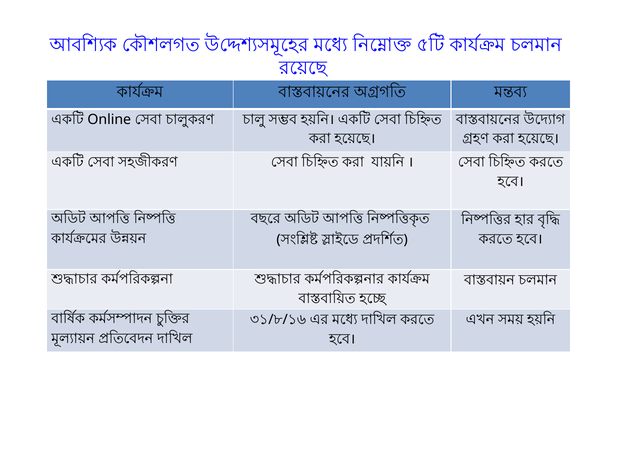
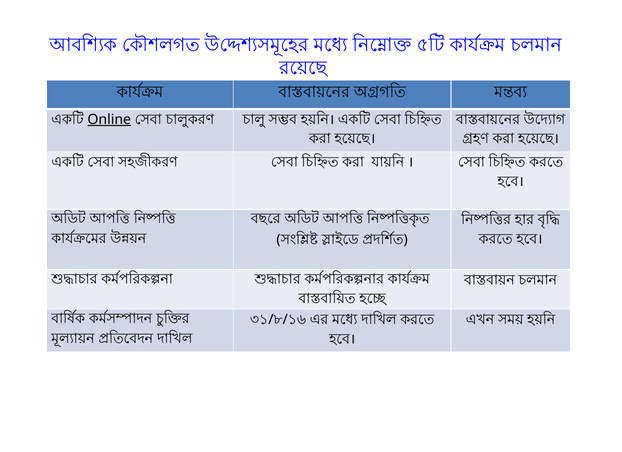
Online underline: none -> present (109, 120)
